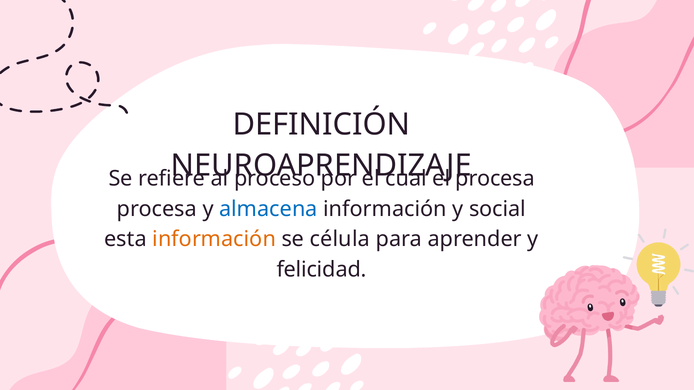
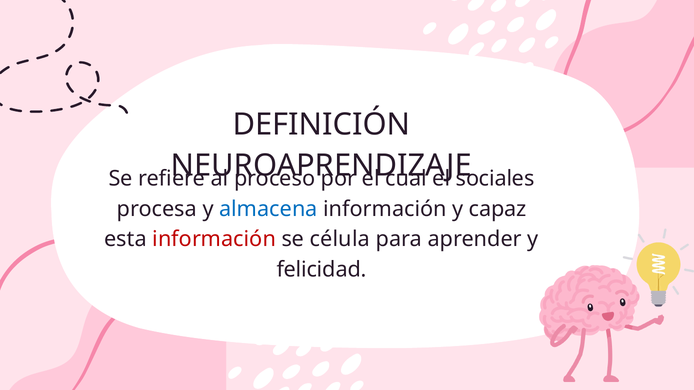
procesa: procesa -> sociales (495, 179)
social: social -> capaz (498, 209)
información colour: orange -> red (214, 240)
